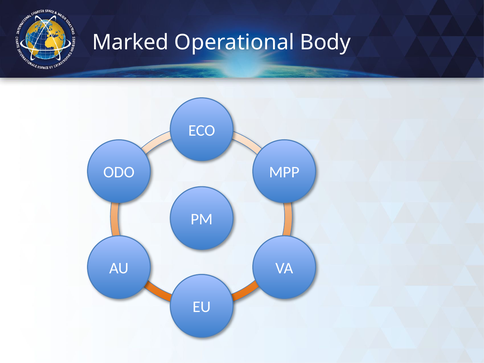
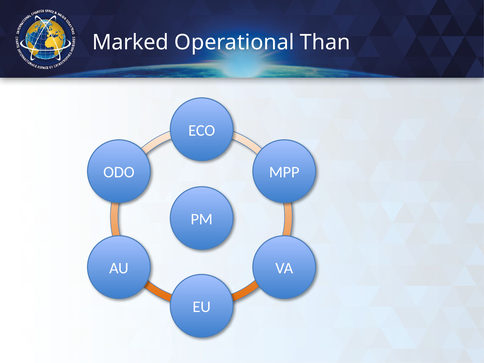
Body: Body -> Than (325, 43)
